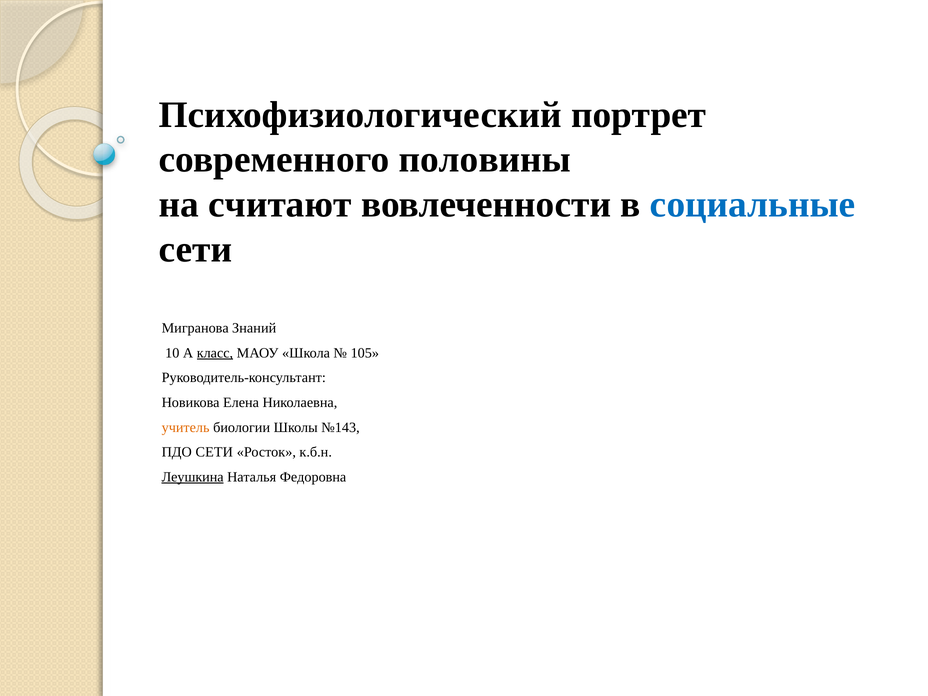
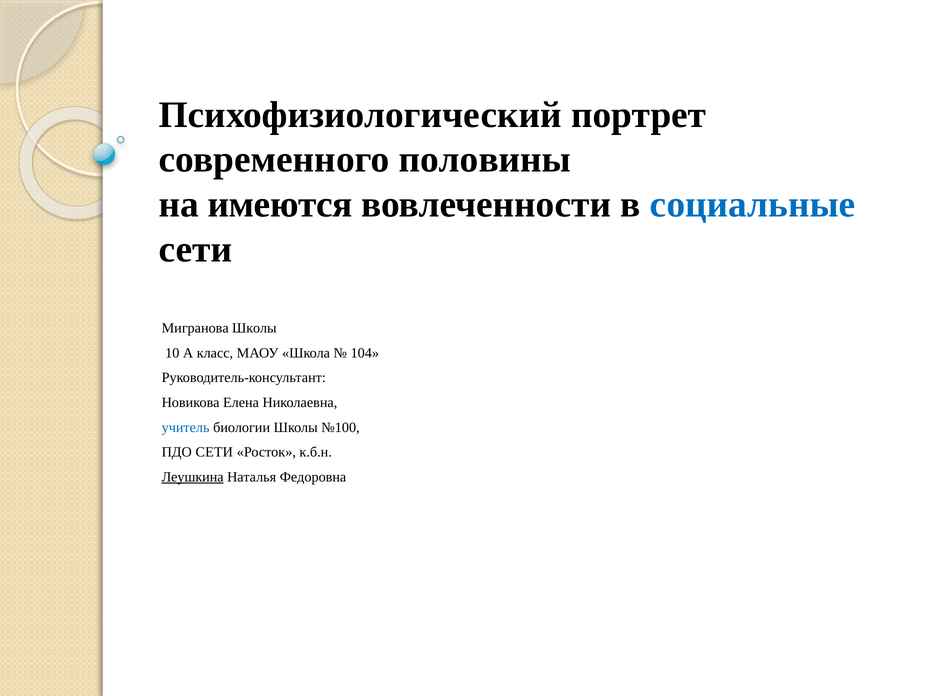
считают: считают -> имеются (280, 205)
Мигранова Знаний: Знаний -> Школы (254, 328)
класс underline: present -> none (215, 353)
105: 105 -> 104 (365, 353)
учитель colour: orange -> blue (186, 427)
№143: №143 -> №100 (340, 427)
